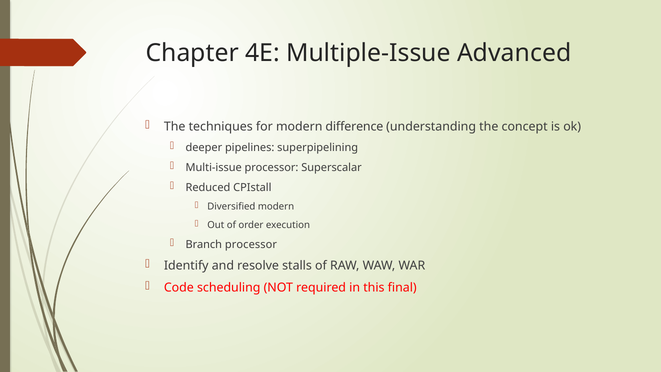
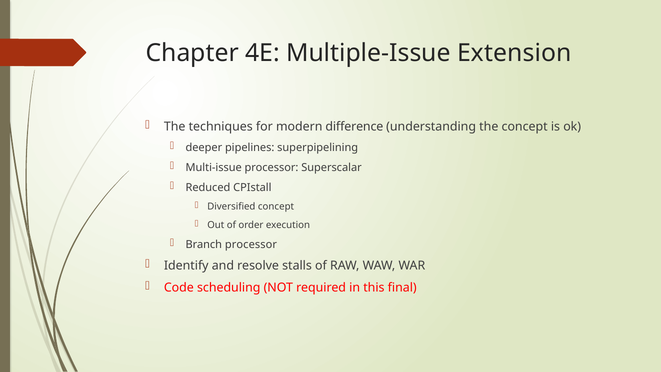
Advanced: Advanced -> Extension (514, 53)
Diversified modern: modern -> concept (276, 207)
